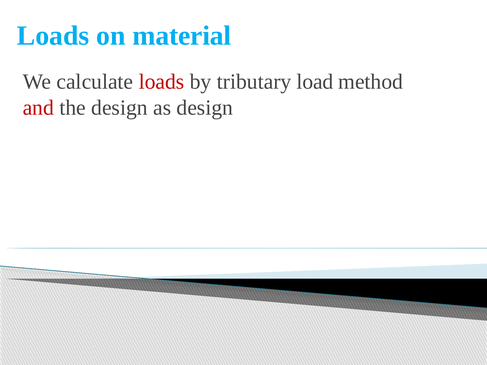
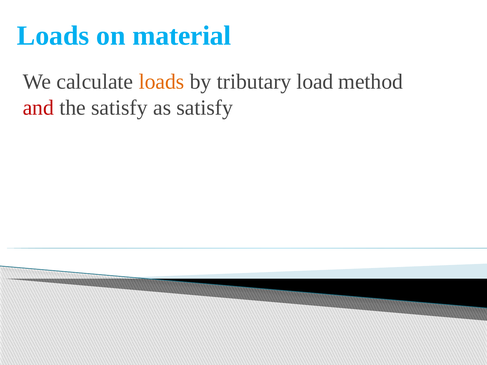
loads colour: red -> orange (162, 82)
the design: design -> satisfy (119, 108)
as design: design -> satisfy (205, 108)
